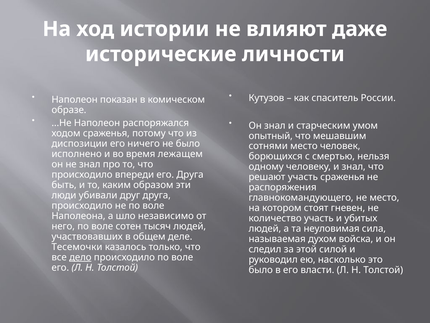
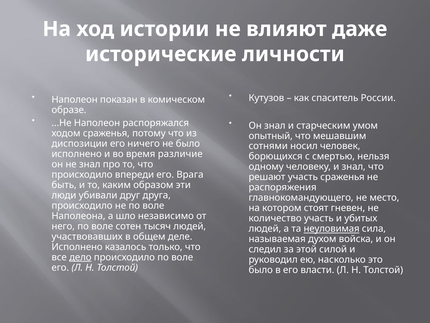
сотнями место: место -> носил (304, 146)
лежащем: лежащем -> различие (180, 154)
его Друга: Друга -> Врага (190, 174)
неуловимая underline: none -> present (332, 228)
Тесемочки: Тесемочки -> Исполнено (77, 247)
